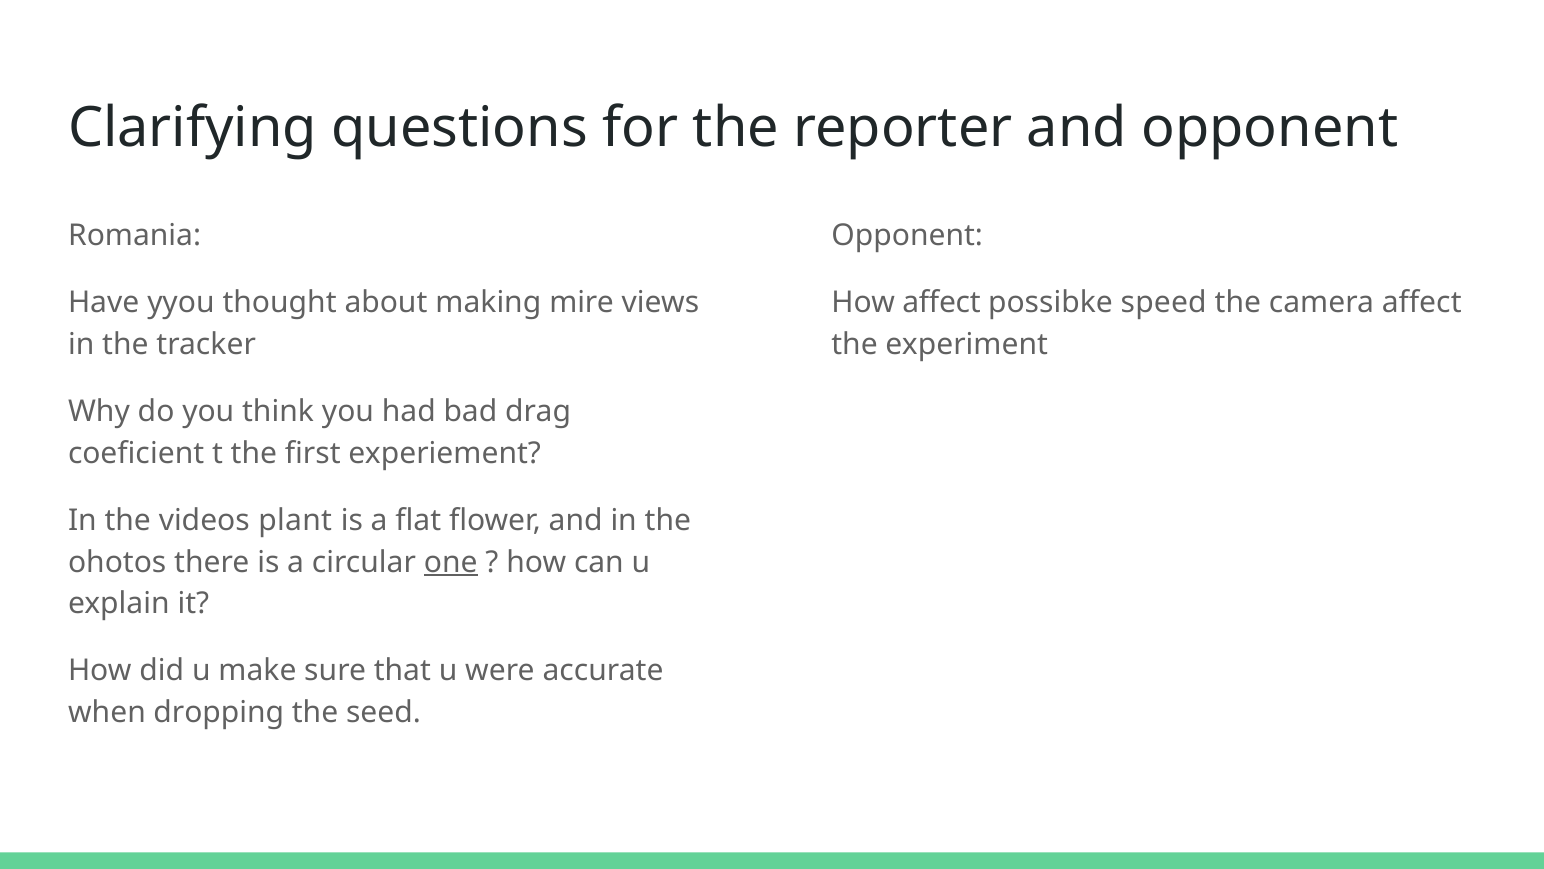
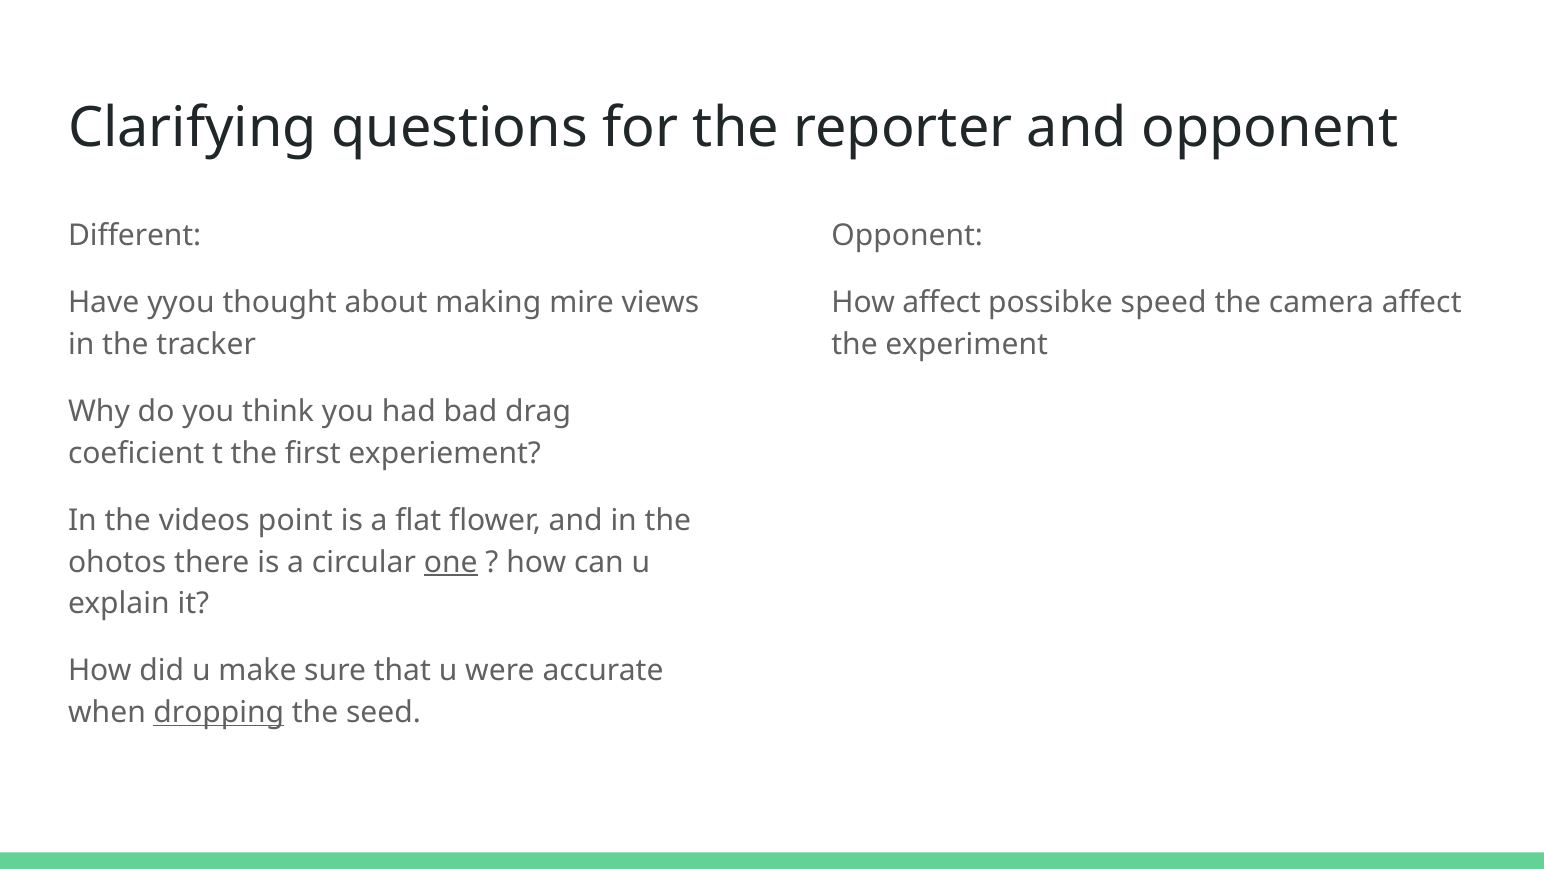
Romania: Romania -> Different (135, 236)
plant: plant -> point (295, 520)
dropping underline: none -> present (219, 712)
